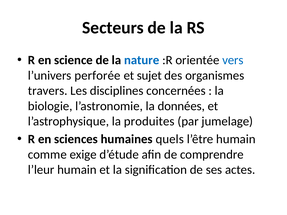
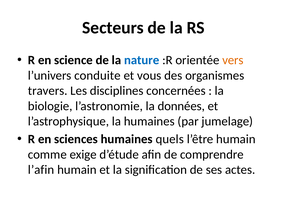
vers colour: blue -> orange (233, 60)
perforée: perforée -> conduite (97, 76)
sujet: sujet -> vous (149, 76)
la produites: produites -> humaines (149, 121)
l’leur: l’leur -> l’afin (41, 170)
